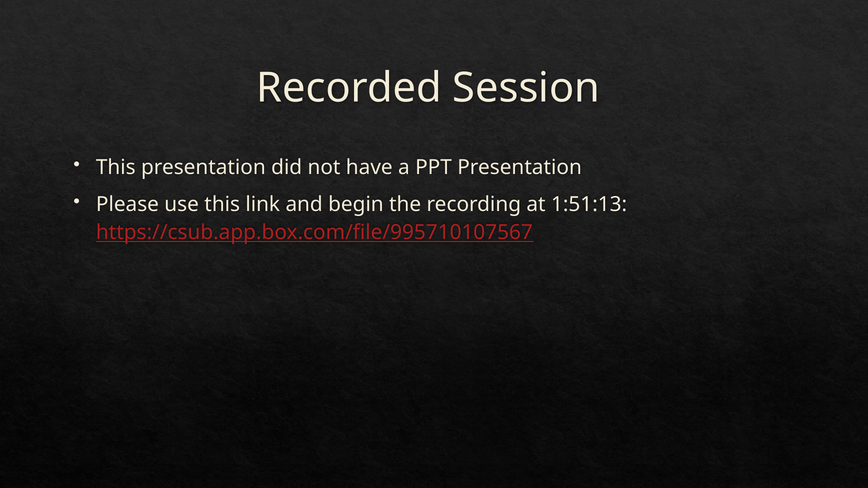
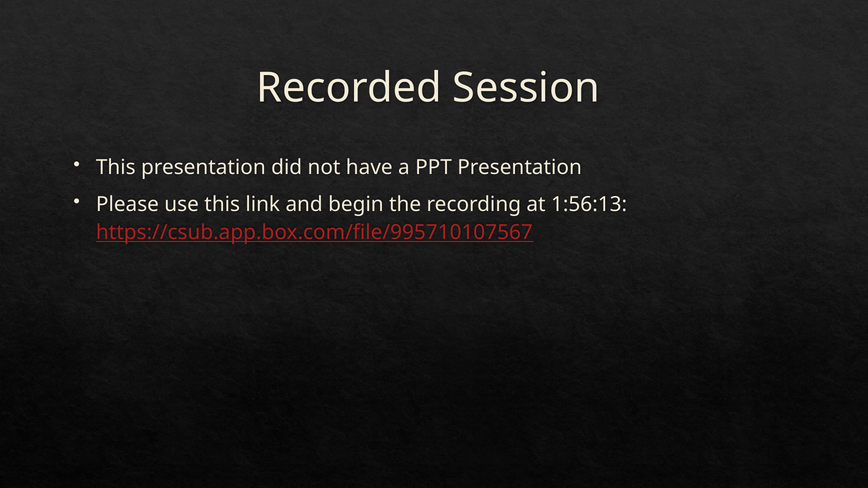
1:51:13: 1:51:13 -> 1:56:13 (589, 205)
